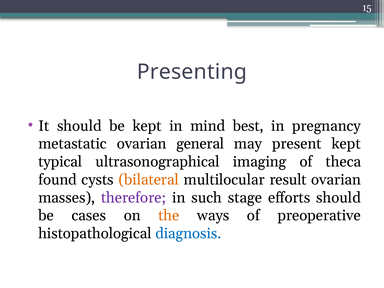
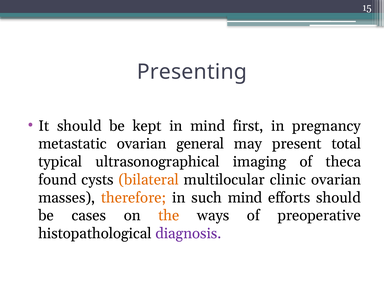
best: best -> first (248, 126)
present kept: kept -> total (346, 144)
result: result -> clinic (288, 180)
therefore colour: purple -> orange (134, 198)
such stage: stage -> mind (245, 198)
diagnosis colour: blue -> purple (188, 233)
